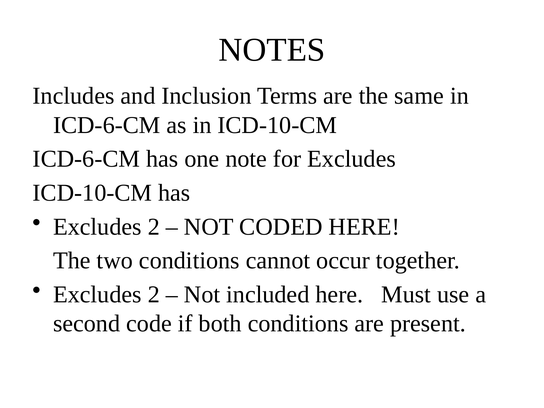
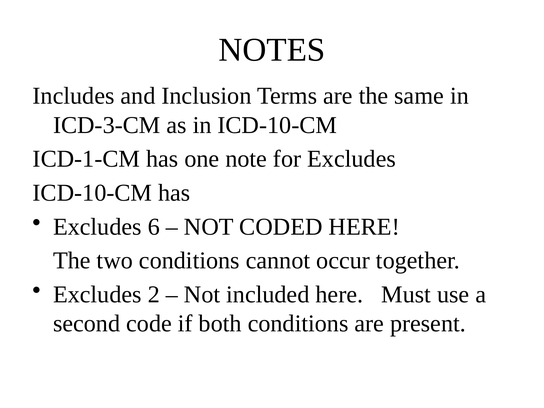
ICD-6-CM: ICD-6-CM -> ICD-3-CM (107, 125)
ICD-6-CM: ICD-6-CM -> ICD-1-CM (86, 159)
2: 2 -> 6 (154, 227)
